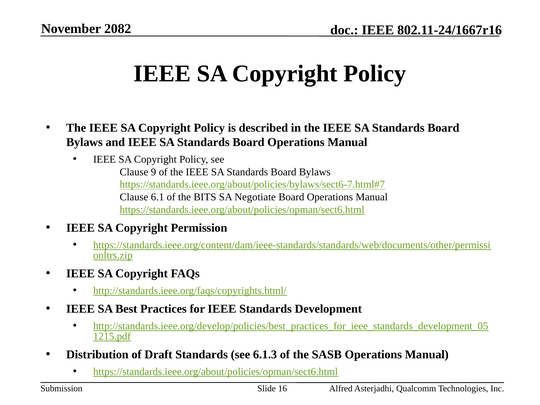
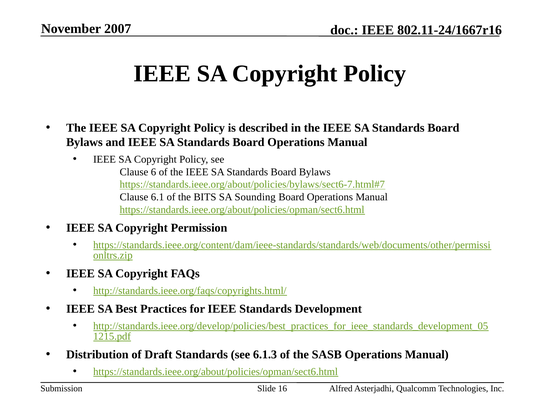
2082: 2082 -> 2007 (118, 29)
9: 9 -> 6 (154, 172)
Negotiate: Negotiate -> Sounding (255, 197)
